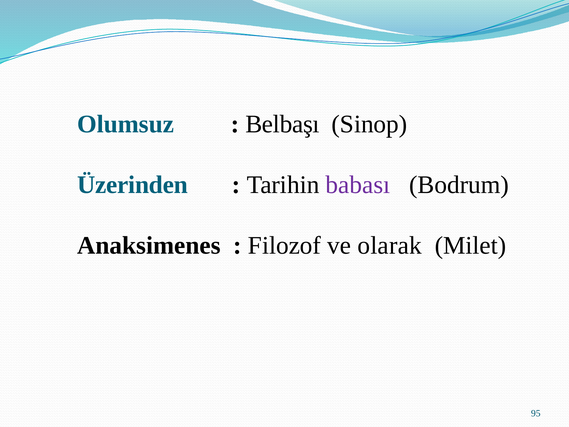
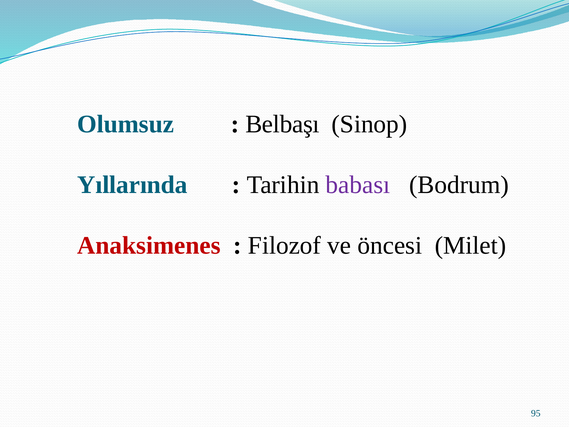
Üzerinden: Üzerinden -> Yıllarında (132, 185)
Anaksimenes colour: black -> red (149, 245)
olarak: olarak -> öncesi (390, 245)
